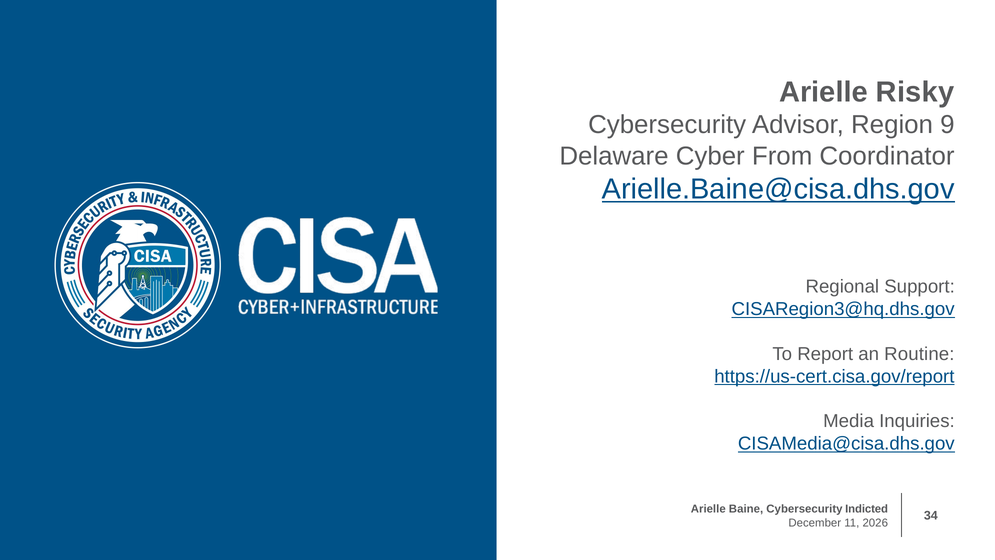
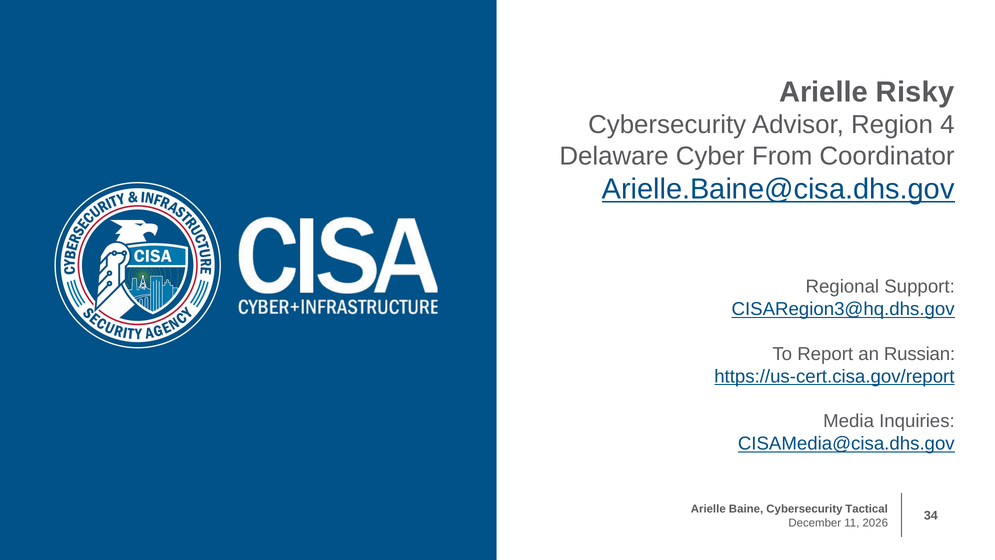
9: 9 -> 4 (947, 125)
Routine: Routine -> Russian (920, 354)
Indicted: Indicted -> Tactical (867, 509)
